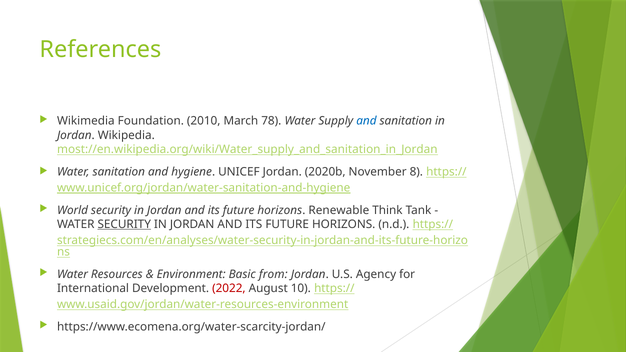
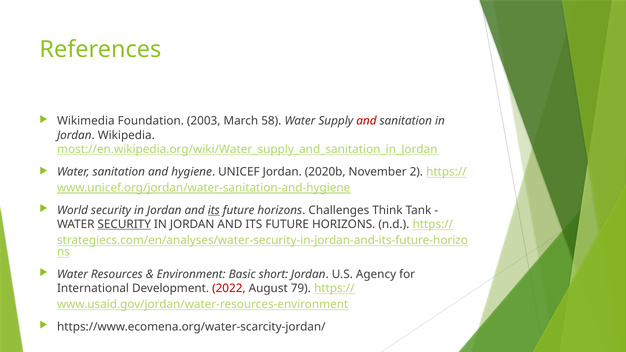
2010: 2010 -> 2003 (204, 121)
78: 78 -> 58 (271, 121)
and colour: blue -> red (366, 121)
8: 8 -> 2 (416, 172)
its underline: none -> present (214, 210)
Renewable: Renewable -> Challenges (339, 210)
from: from -> short (273, 275)
10: 10 -> 79 (301, 289)
